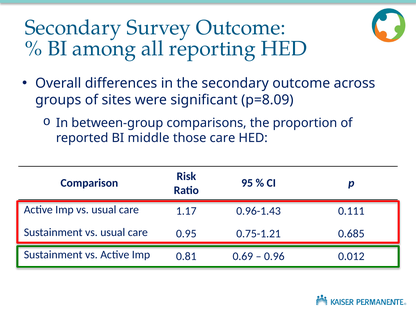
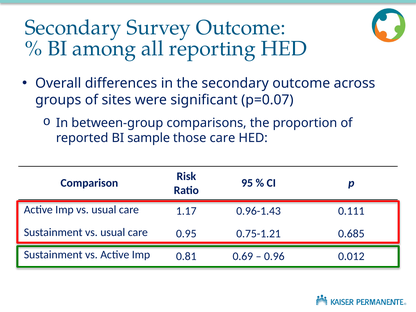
p=8.09: p=8.09 -> p=0.07 (267, 100)
middle: middle -> sample (149, 138)
